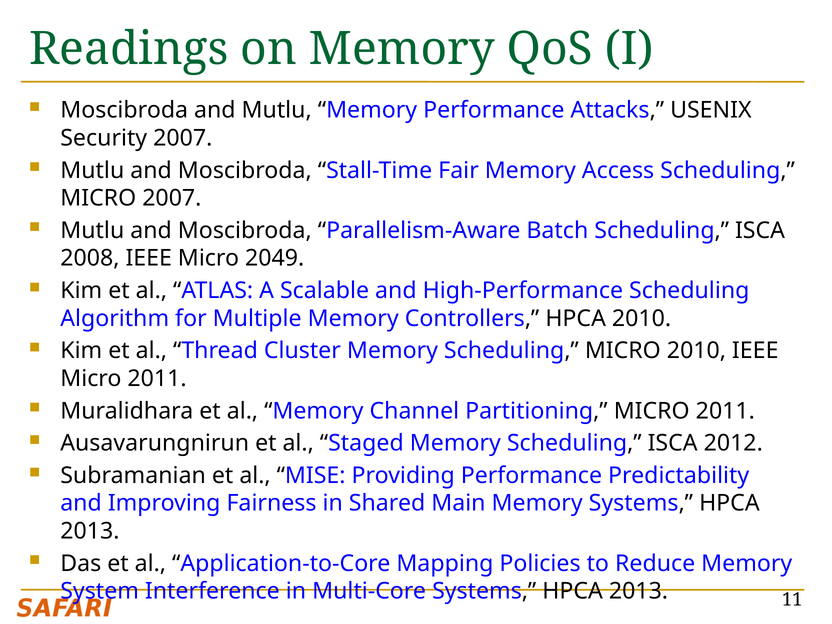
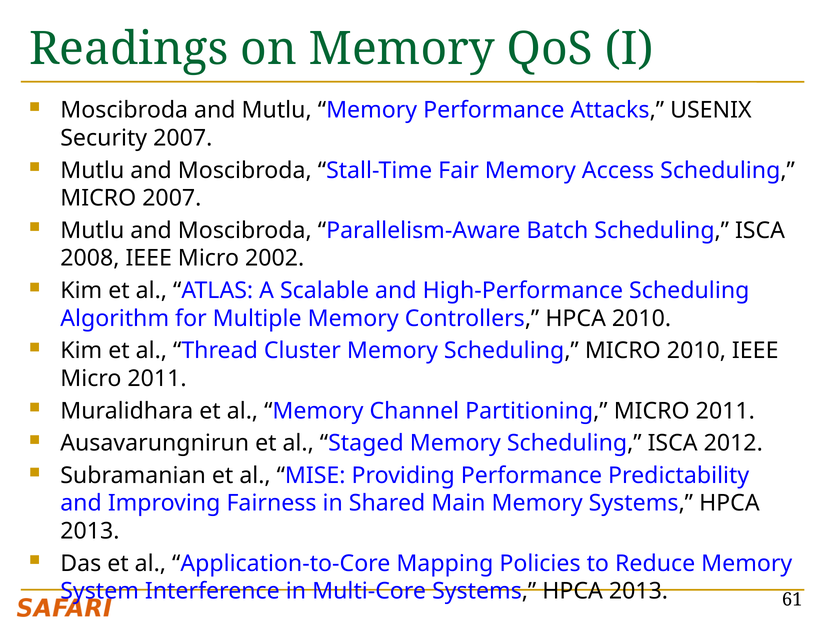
2049: 2049 -> 2002 (275, 258)
11: 11 -> 61 (792, 600)
